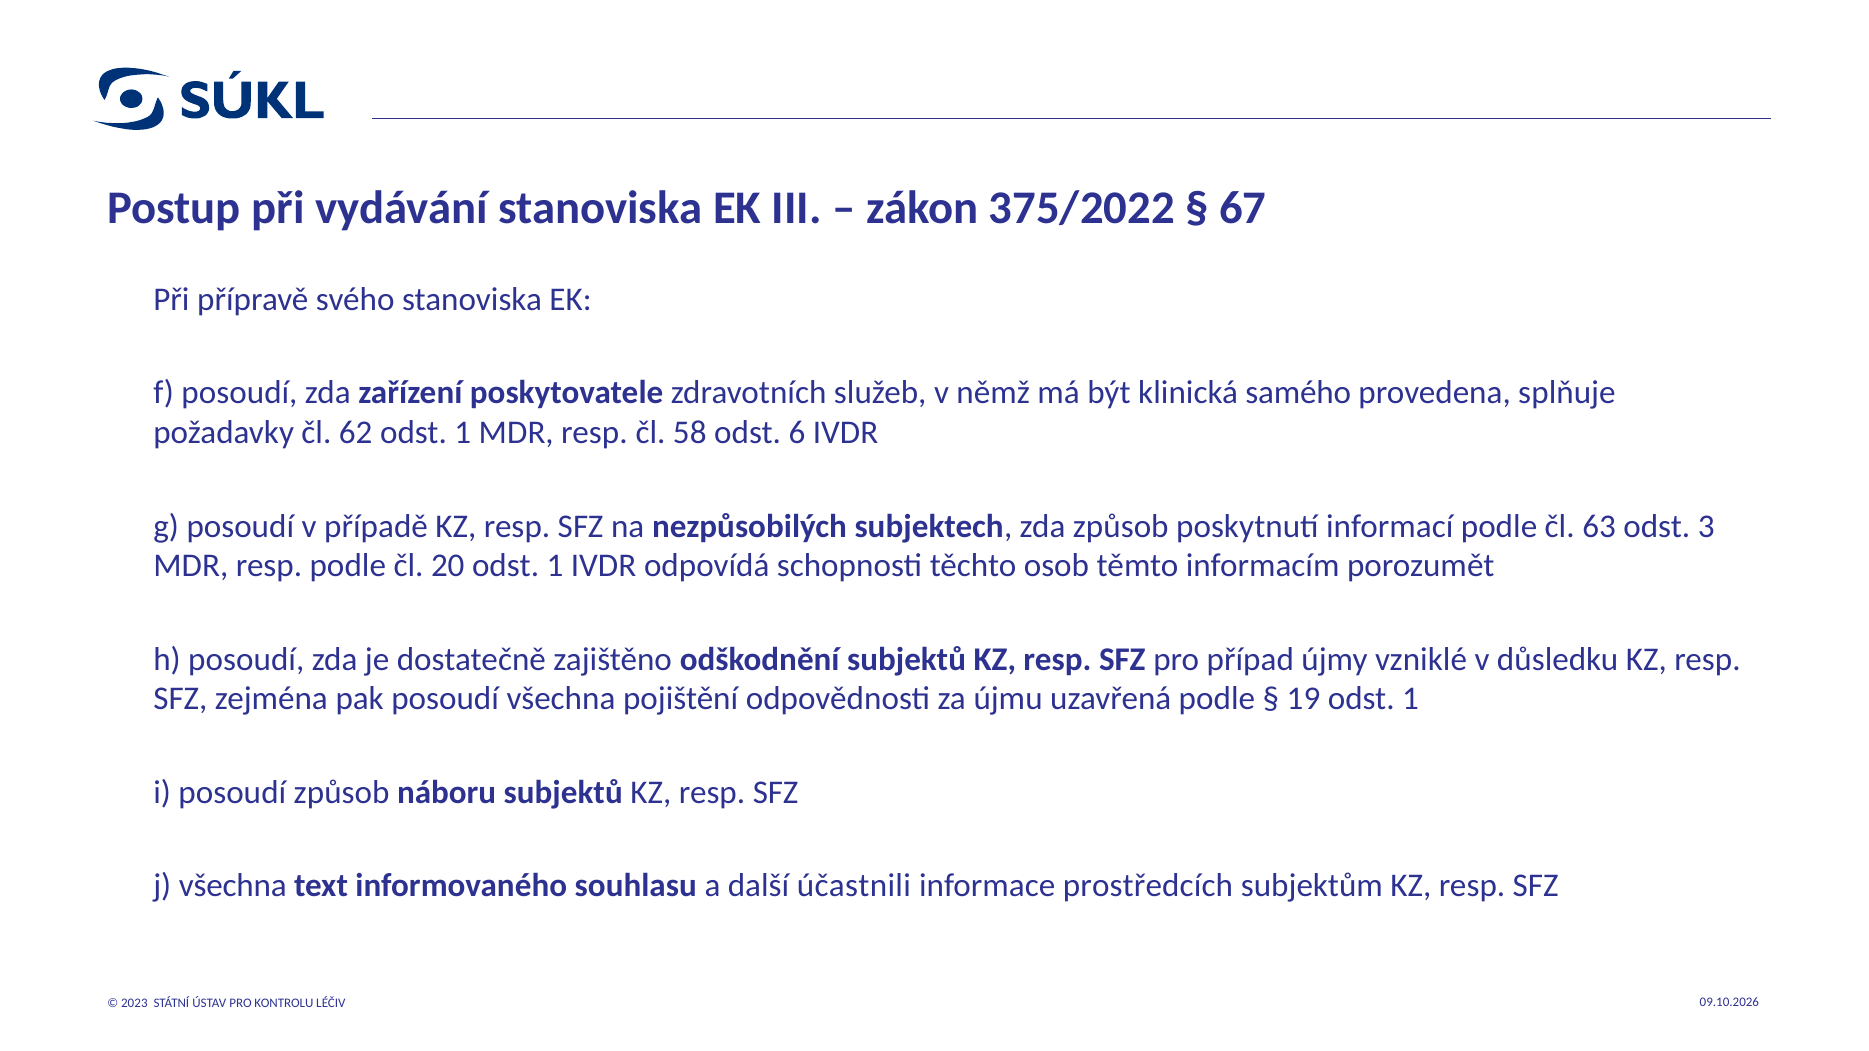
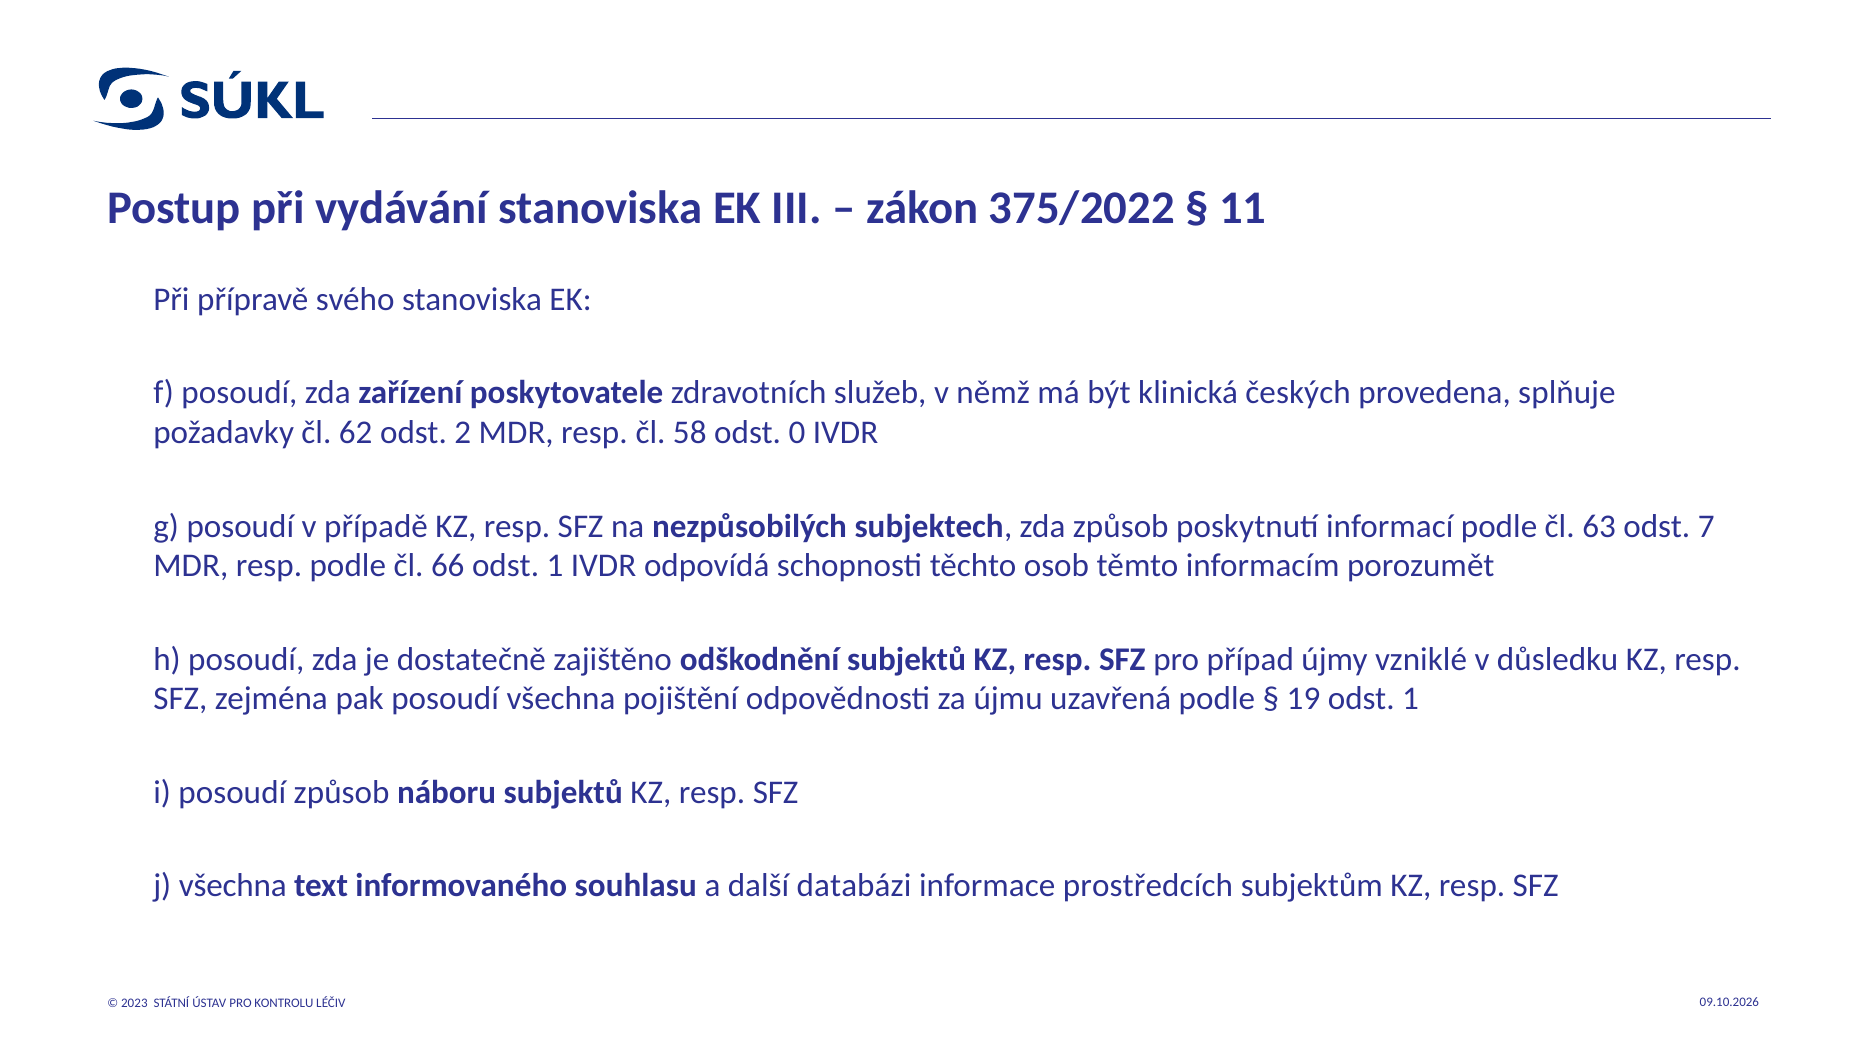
67: 67 -> 11 (1243, 209)
samého: samého -> českých (1298, 393)
62 odst 1: 1 -> 2 (463, 433)
6: 6 -> 0 (797, 433)
3: 3 -> 7 (1706, 526)
20: 20 -> 66 (448, 566)
účastnili: účastnili -> databázi (854, 886)
